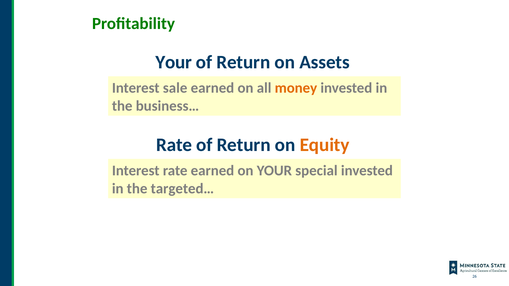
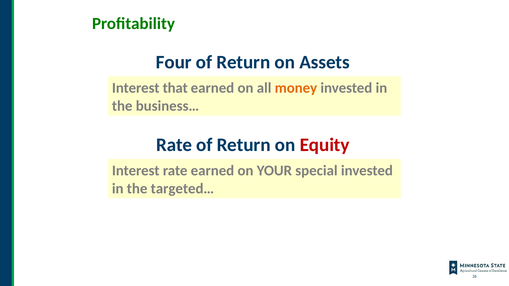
Your: Your -> Four (174, 62)
sale: sale -> that (175, 88)
Equity colour: orange -> red (325, 145)
